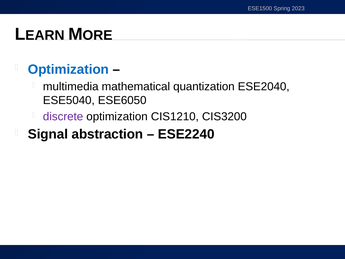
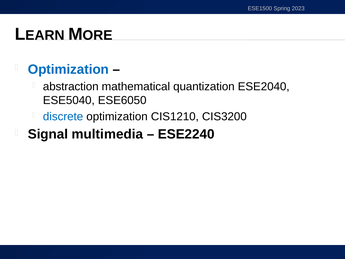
multimedia: multimedia -> abstraction (71, 86)
discrete colour: purple -> blue (63, 116)
abstraction: abstraction -> multimedia (107, 134)
